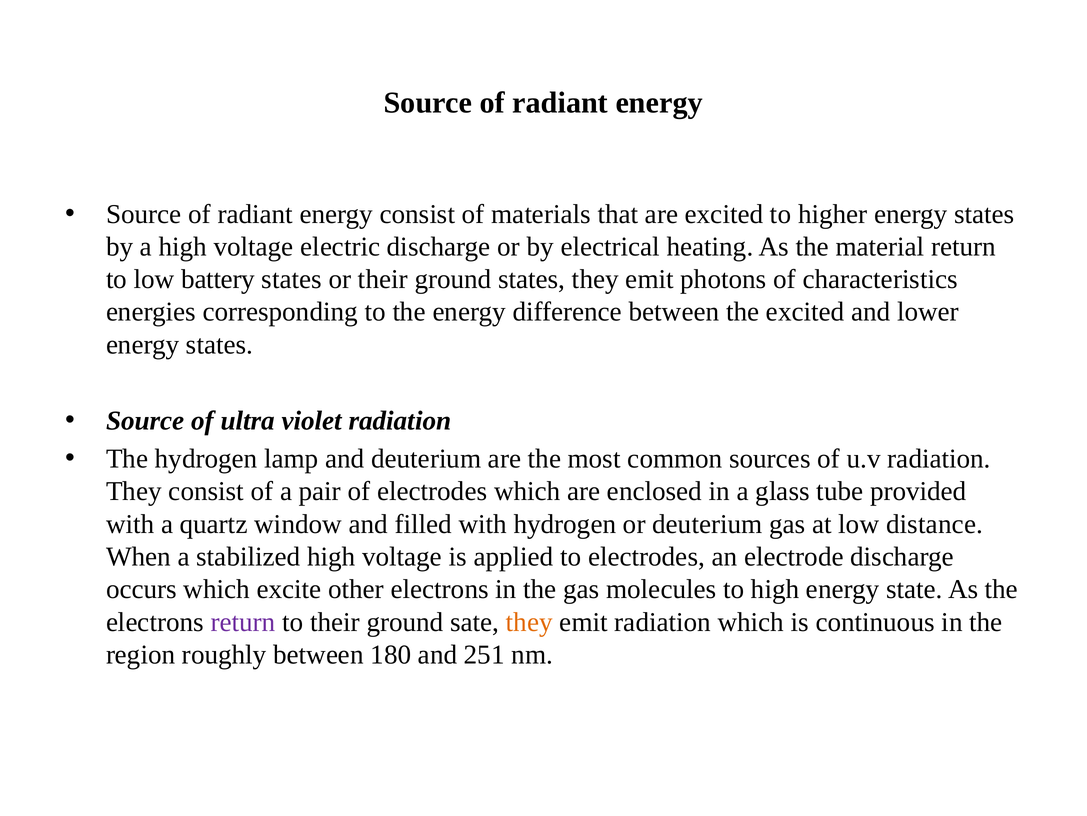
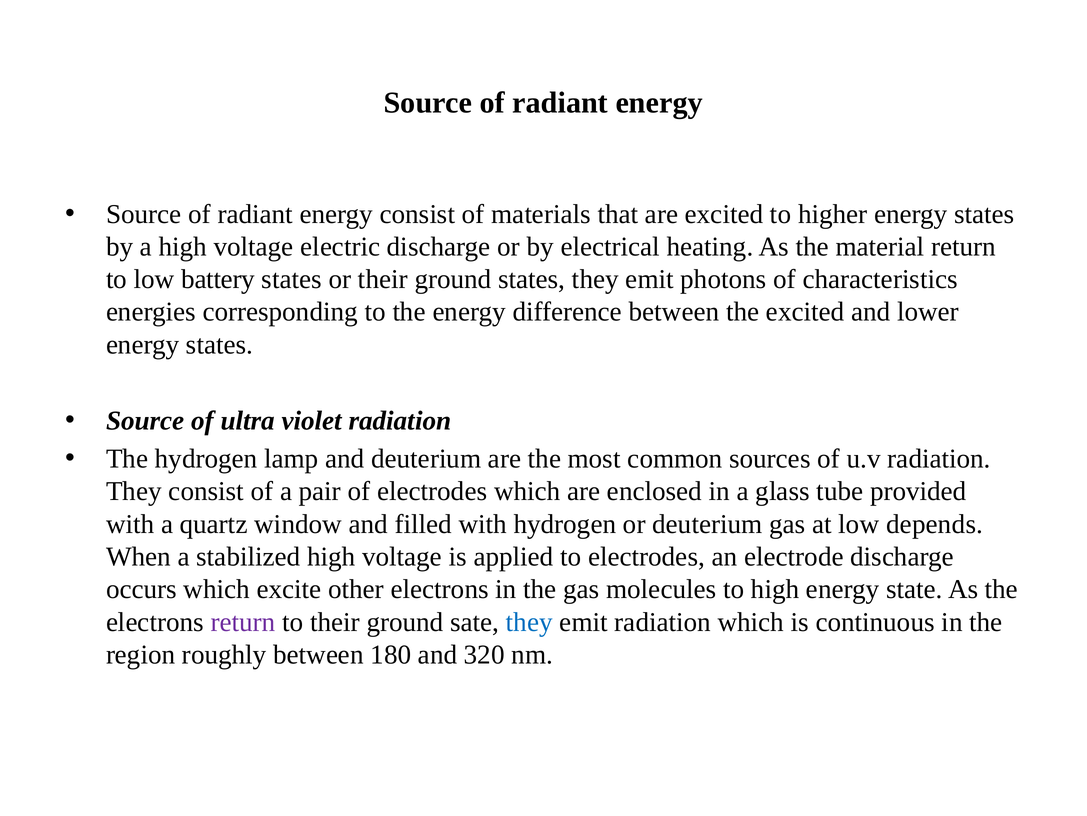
distance: distance -> depends (935, 524)
they colour: orange -> blue (529, 621)
251: 251 -> 320 (484, 654)
